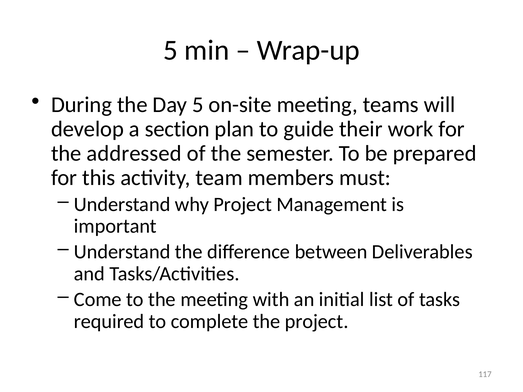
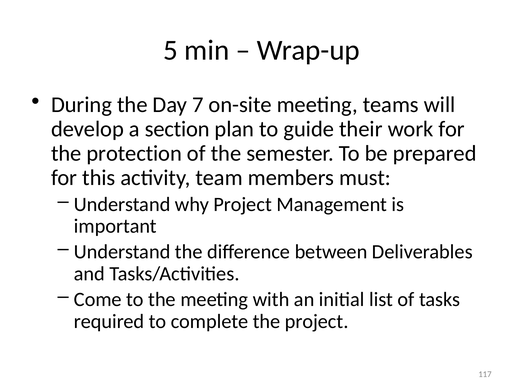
Day 5: 5 -> 7 (198, 105)
addressed: addressed -> protection (134, 154)
